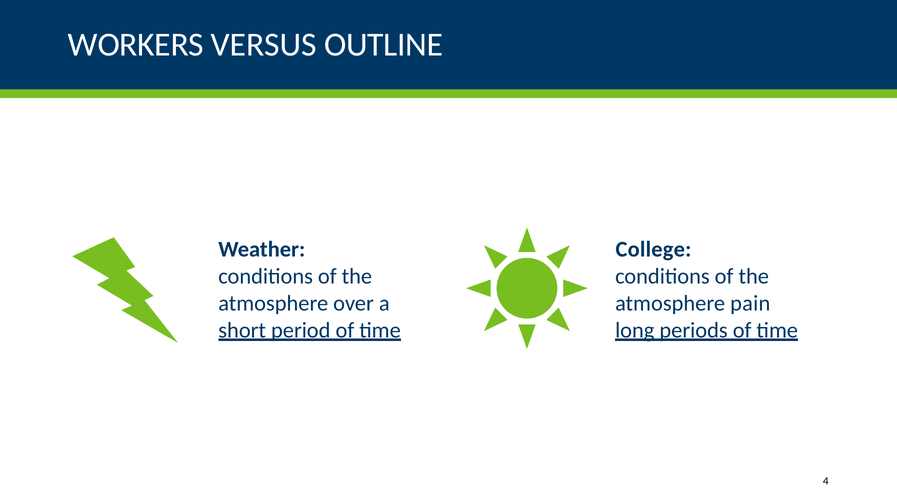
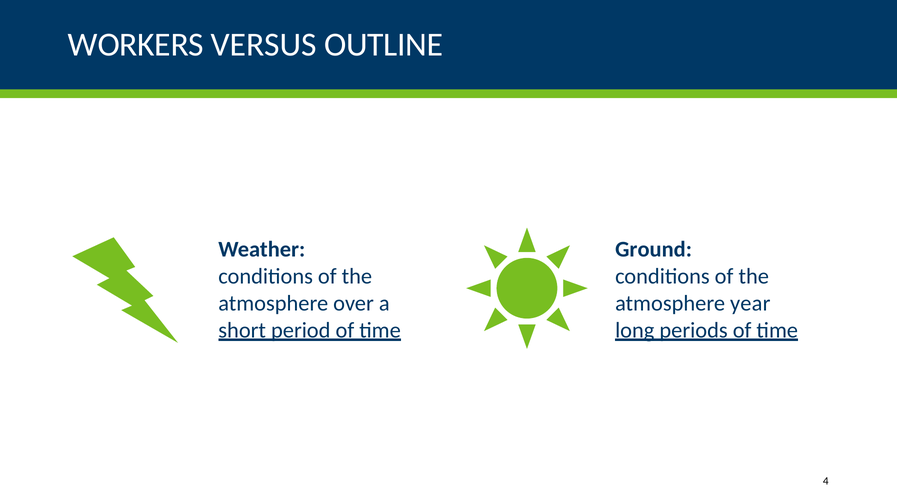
College: College -> Ground (654, 250)
pain: pain -> year (750, 304)
